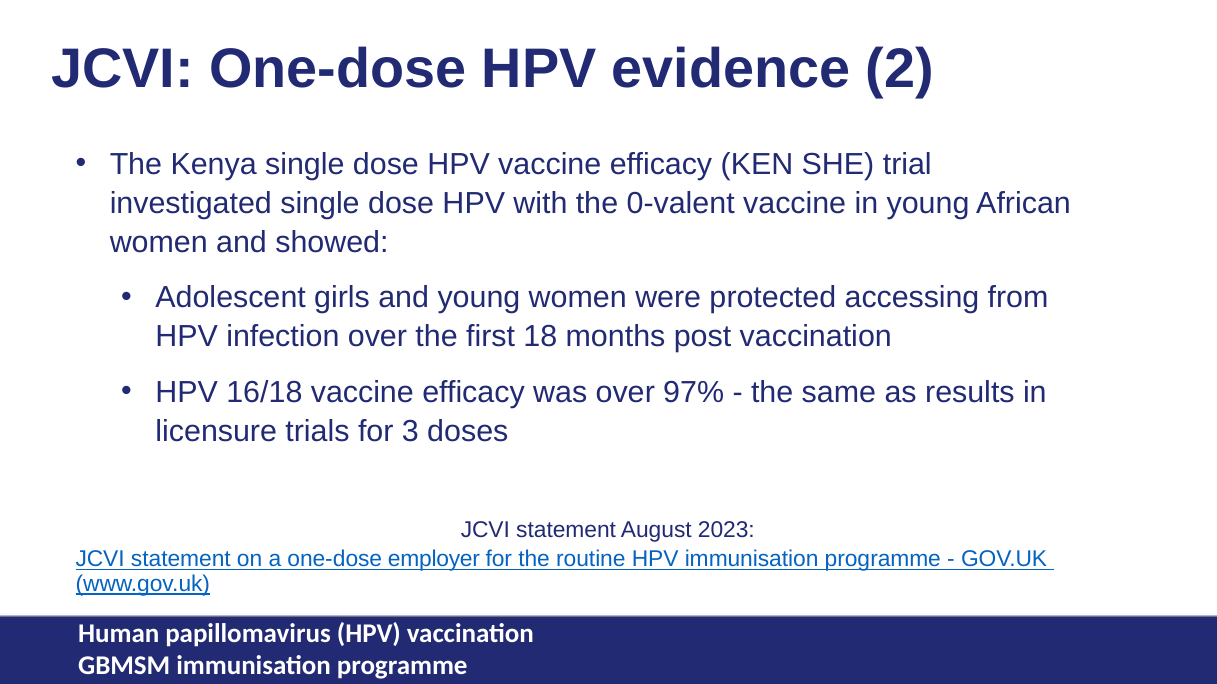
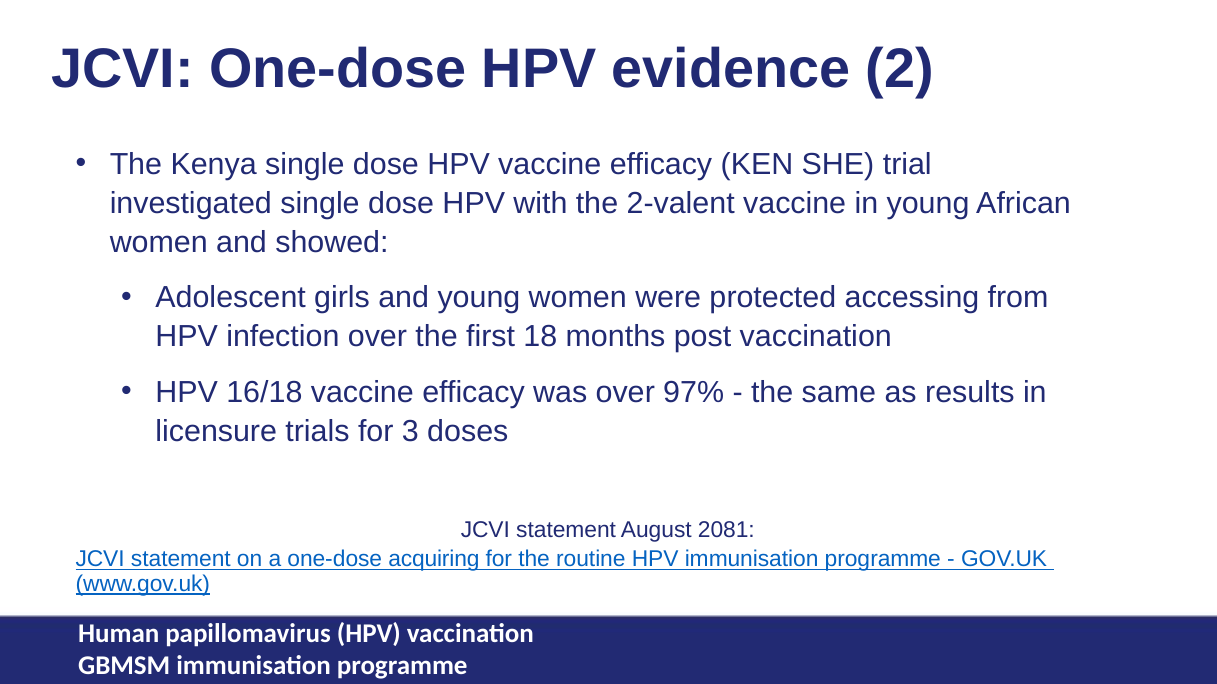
0-valent: 0-valent -> 2-valent (681, 203)
2023: 2023 -> 2081 (726, 530)
employer: employer -> acquiring (434, 560)
